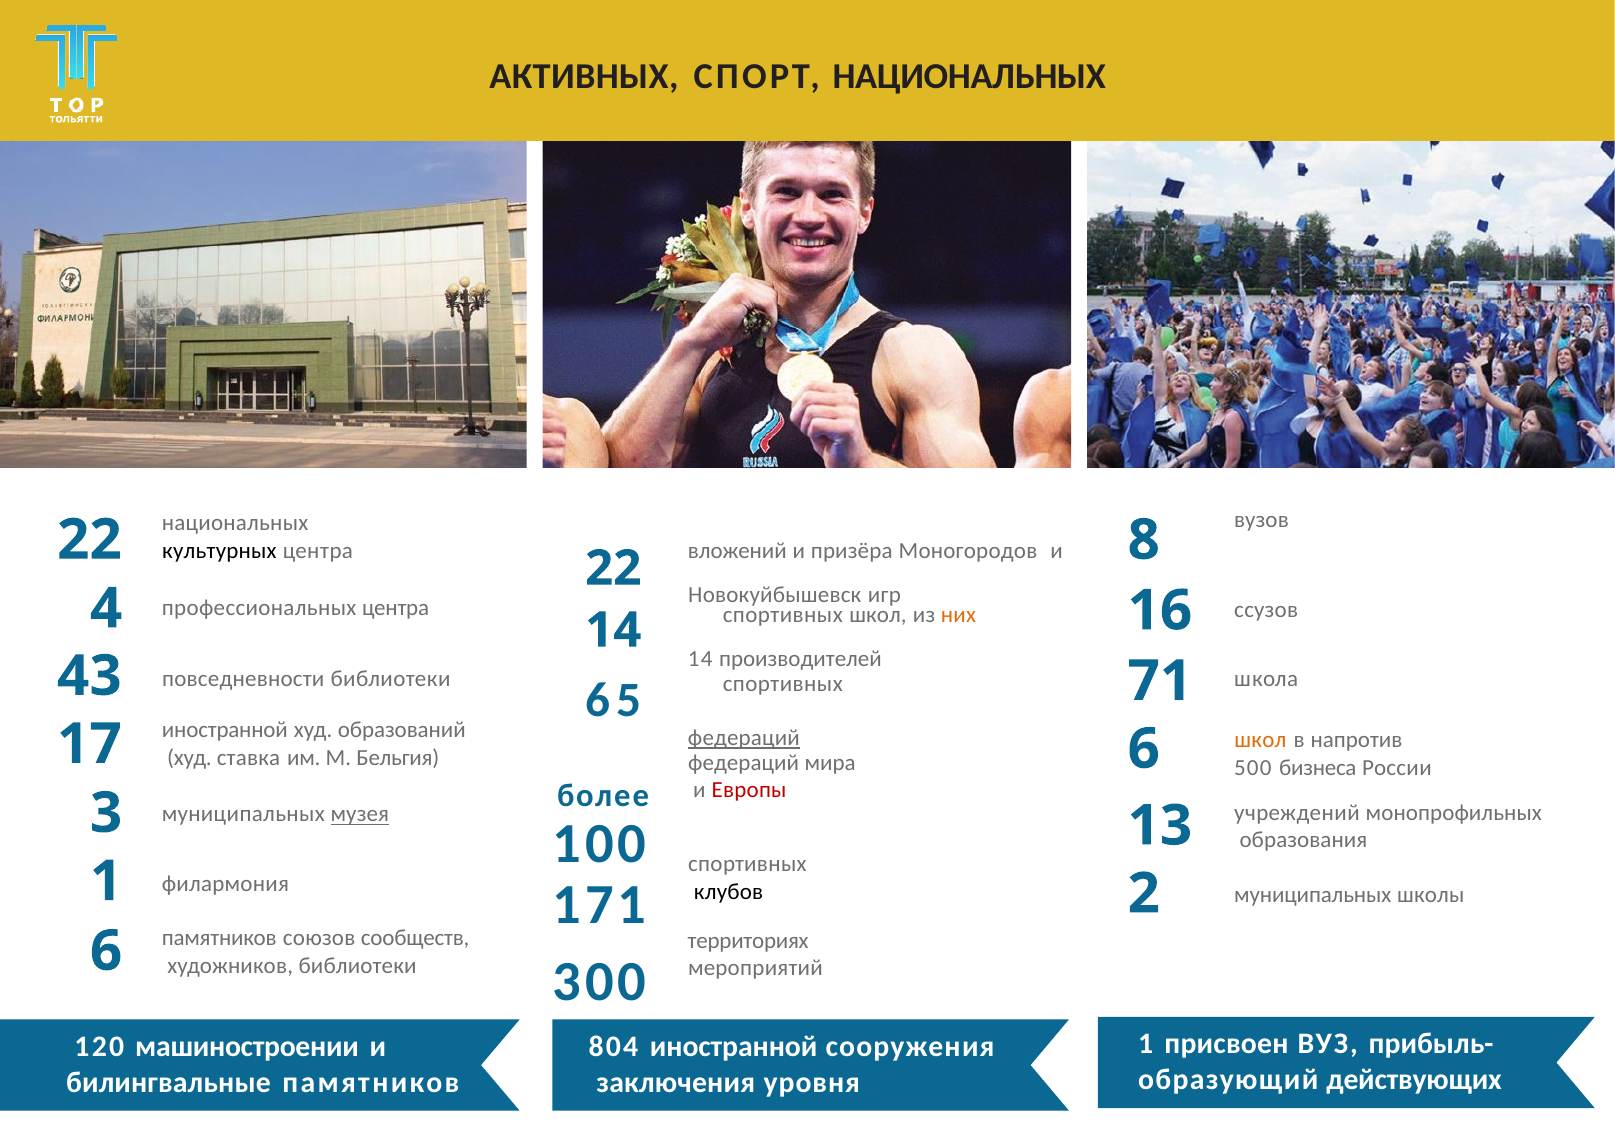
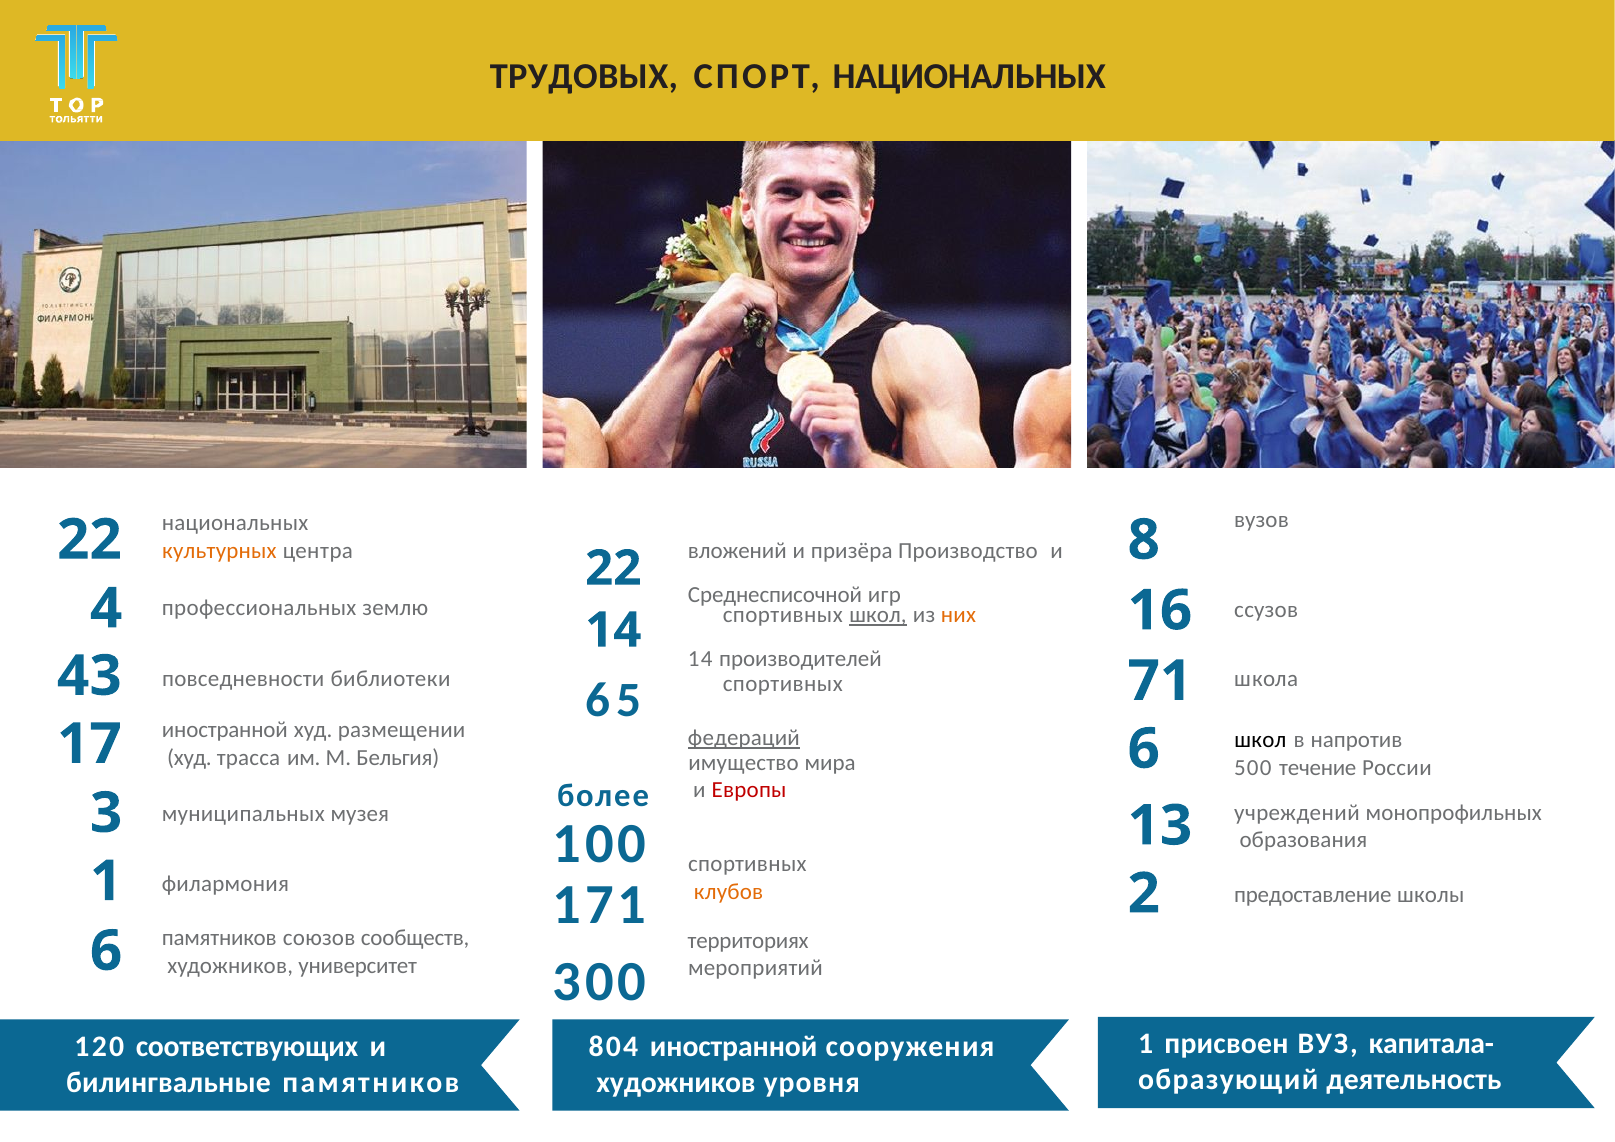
АКТИВНЫХ: АКТИВНЫХ -> ТРУДОВЫХ (584, 76)
культурных colour: black -> orange (219, 551)
Моногородов: Моногородов -> Производство (968, 551)
Новокуйбышевск: Новокуйбышевск -> Среднесписочной (775, 595)
профессиональных центра: центра -> землю (395, 608)
школ underline: none -> present (878, 615)
образований: образований -> размещении (402, 730)
школ colour: orange -> black (1260, 741)
ставка: ставка -> трасса (248, 758)
федераций: федераций -> имущество (744, 763)
бизнеса: бизнеса -> течение (1318, 768)
музея underline: present -> none (360, 814)
клубов colour: black -> orange (729, 892)
муниципальных: муниципальных -> предоставление (1313, 895)
художников библиотеки: библиотеки -> университет (358, 966)
прибыль-: прибыль- -> капитала- (1431, 1043)
машиностроении: машиностроении -> соответствующих (247, 1047)
действующих: действующих -> деятельность (1414, 1079)
заключения: заключения -> художников (676, 1083)
